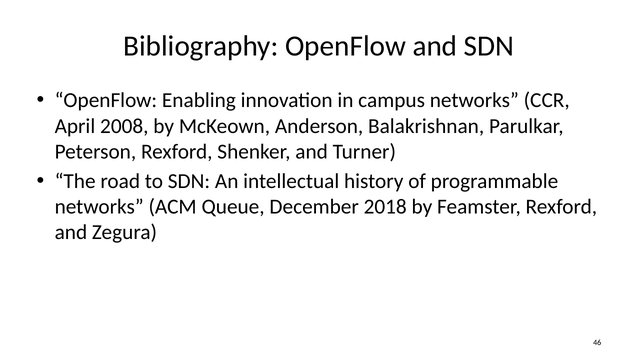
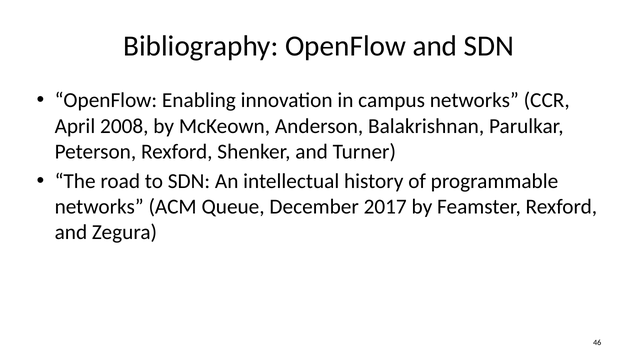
2018: 2018 -> 2017 (385, 207)
